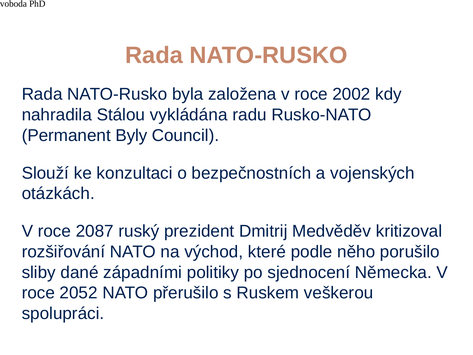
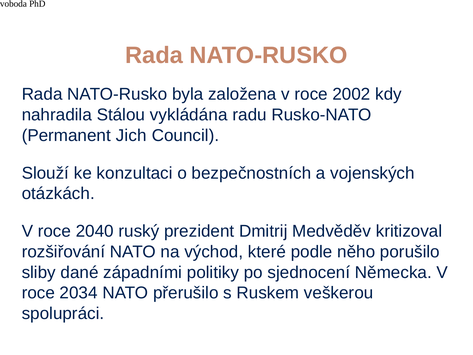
Byly: Byly -> Jich (131, 135)
2087: 2087 -> 2040 (95, 231)
2052: 2052 -> 2034 (79, 293)
